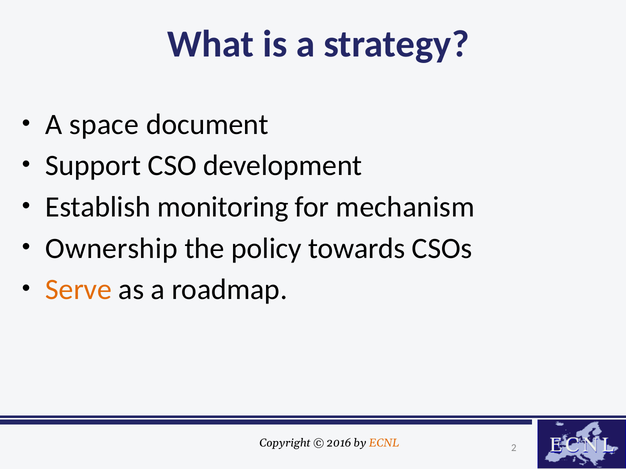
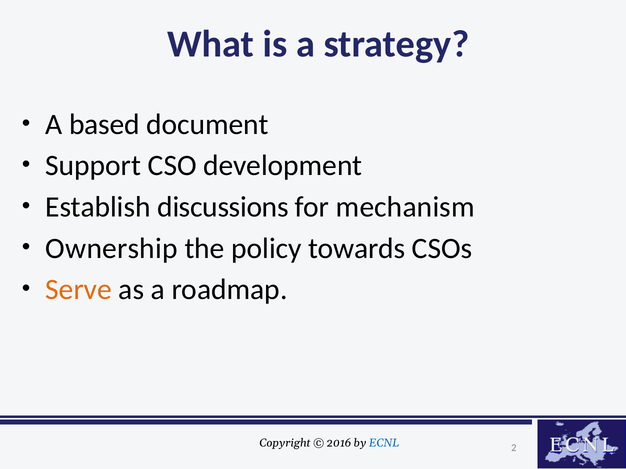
space: space -> based (104, 125)
monitoring: monitoring -> discussions (223, 207)
ECNL colour: orange -> blue (384, 443)
